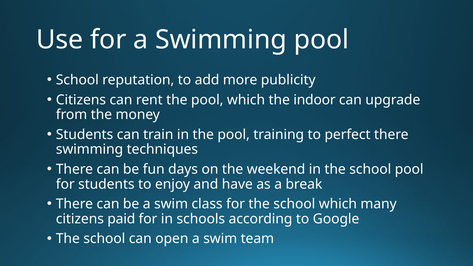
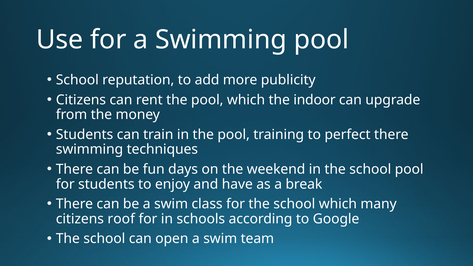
paid: paid -> roof (121, 219)
